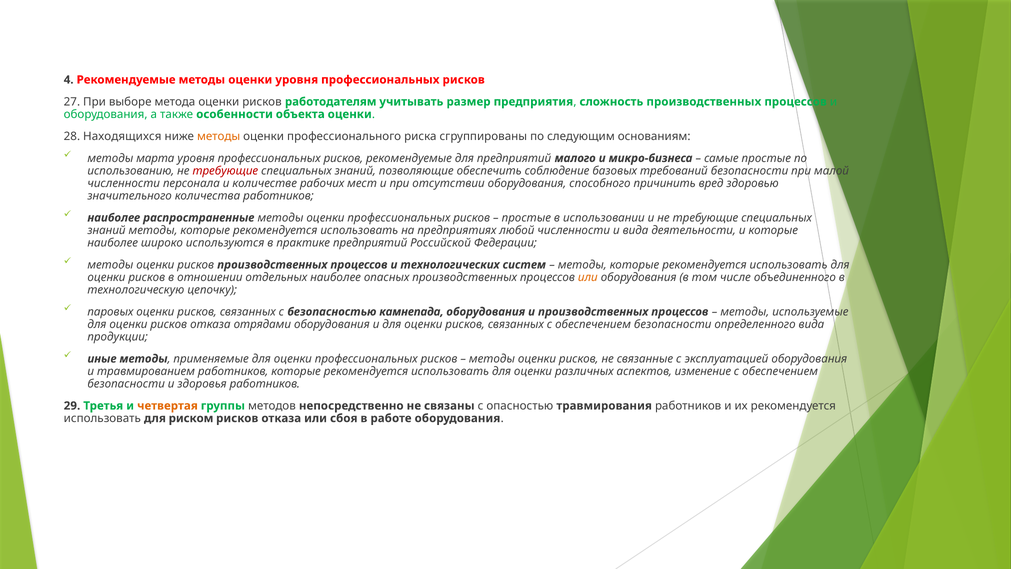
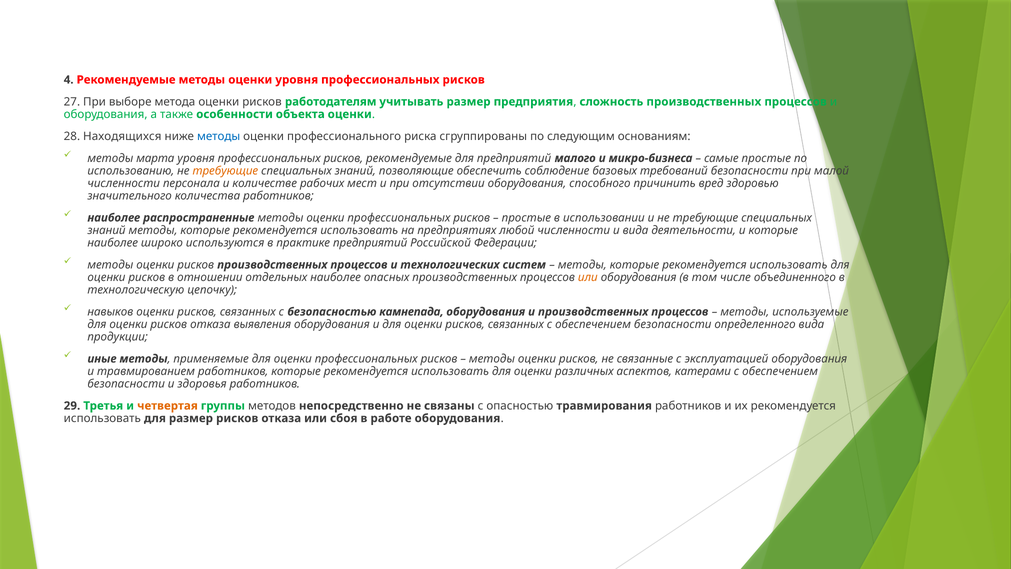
методы colour: orange -> blue (219, 136)
требующие colour: red -> orange (225, 171)
паровых: паровых -> навыков (110, 312)
отрядами: отрядами -> выявления (262, 324)
изменение: изменение -> катерами (703, 371)
для риском: риском -> размер (191, 418)
